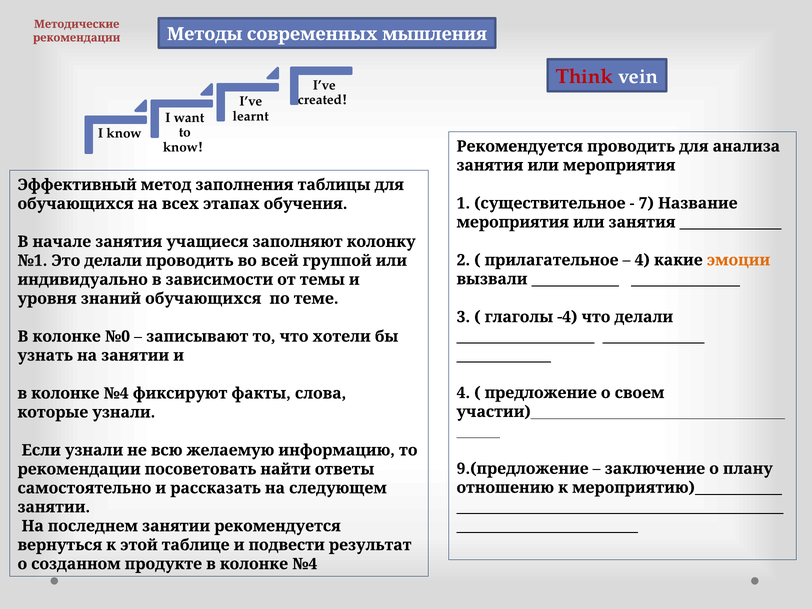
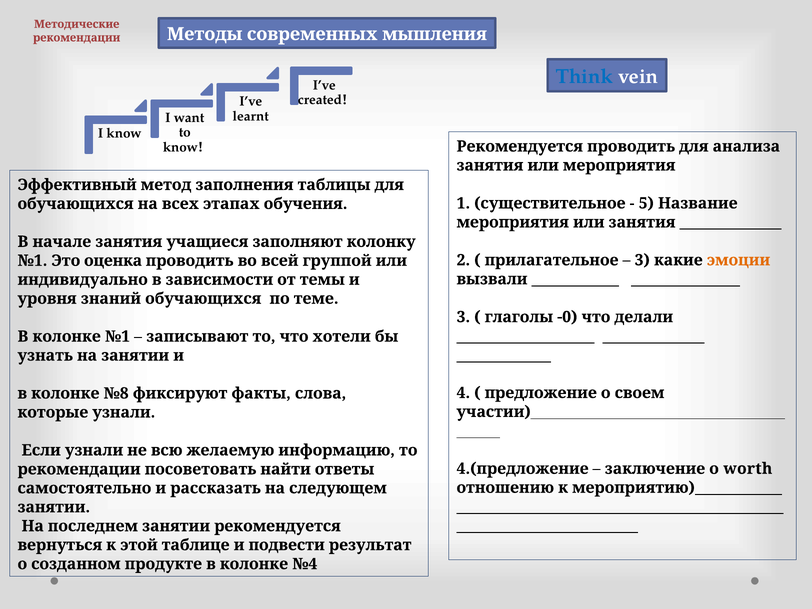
Think colour: red -> blue (584, 77)
7: 7 -> 5 (646, 203)
4: 4 -> 3 (642, 260)
Это делали: делали -> оценка (113, 261)
-4: -4 -> -0 (567, 317)
колонке №0: №0 -> №1 (117, 336)
№4: №4 -> №8 (116, 393)
9.(предложение: 9.(предложение -> 4.(предложение (523, 469)
плану: плану -> worth (748, 469)
